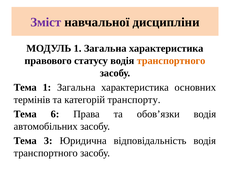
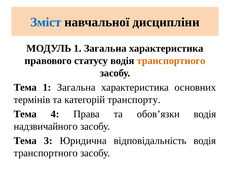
Зміст colour: purple -> blue (46, 22)
6: 6 -> 4 (55, 114)
автомобільних: автомобільних -> надзвичайного (46, 126)
